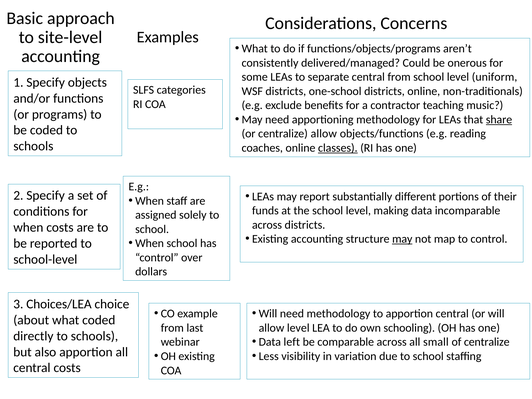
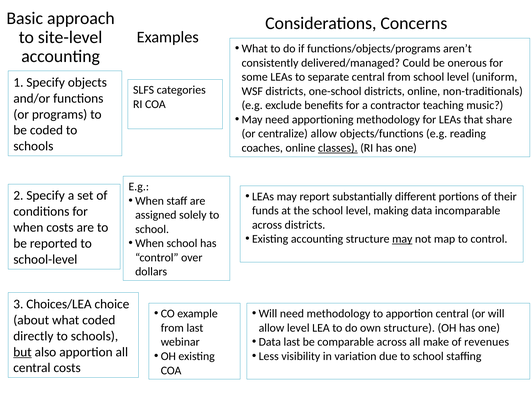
share underline: present -> none (499, 120)
own schooling: schooling -> structure (409, 328)
Data left: left -> last (292, 342)
small: small -> make (436, 342)
of centralize: centralize -> revenues (487, 342)
but underline: none -> present (22, 352)
